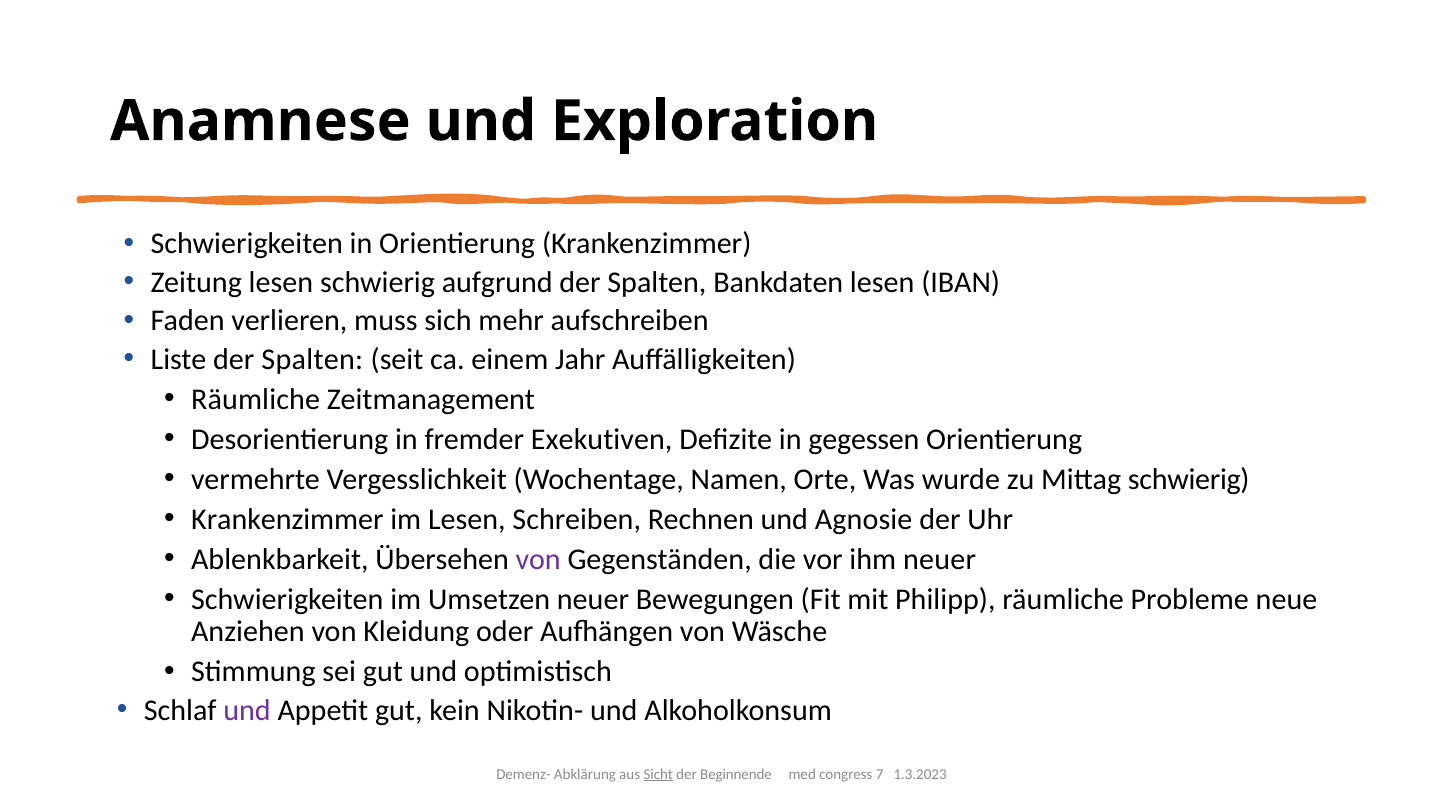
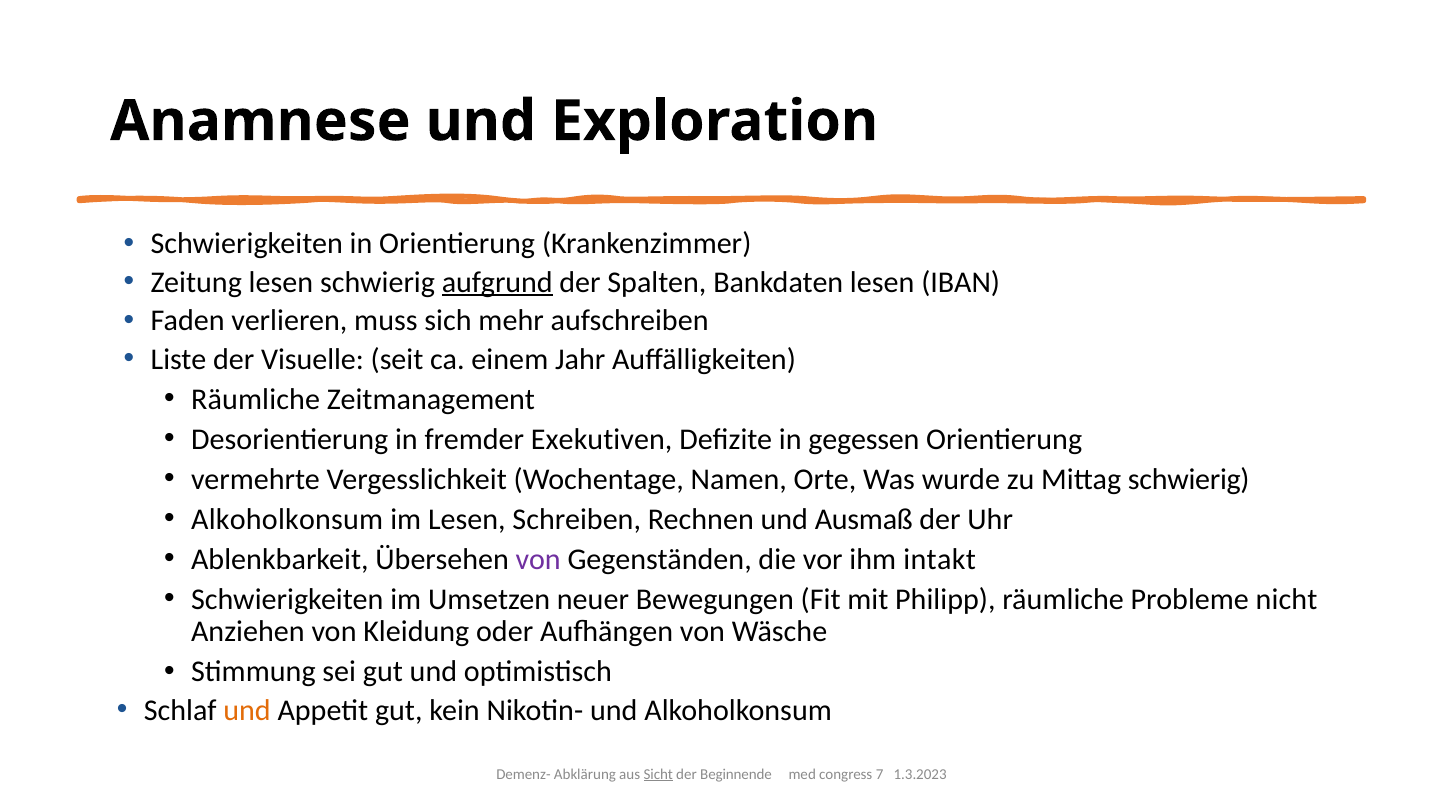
aufgrund underline: none -> present (497, 282)
Liste der Spalten: Spalten -> Visuelle (313, 359)
Krankenzimmer: Krankenzimmer -> Alkoholkonsum (287, 519)
Agnosie: Agnosie -> Ausmaß (864, 519)
ihm neuer: neuer -> intakt (940, 559)
neue: neue -> nicht (1287, 599)
und colour: purple -> orange (247, 710)
